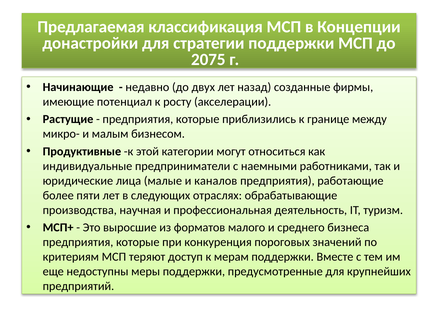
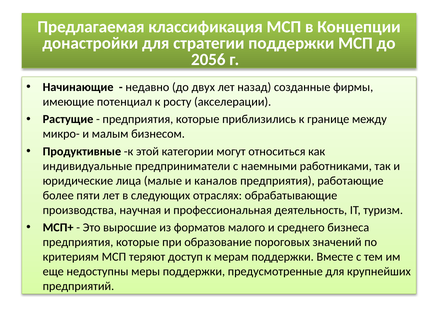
2075: 2075 -> 2056 (208, 59)
конкуренция: конкуренция -> образование (218, 242)
